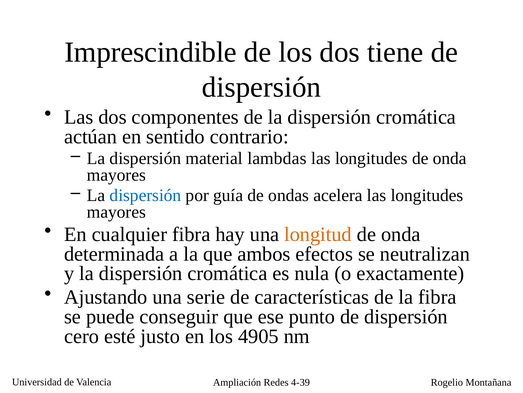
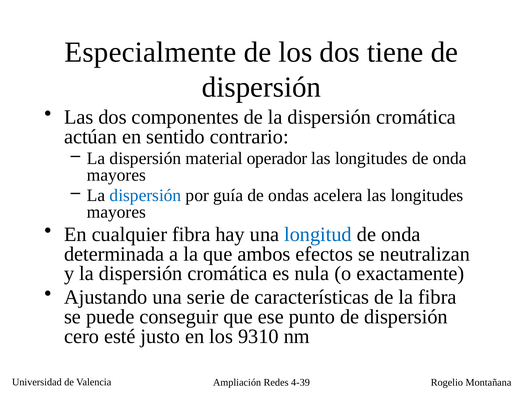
Imprescindible: Imprescindible -> Especialmente (150, 52)
lambdas: lambdas -> operador (277, 158)
longitud colour: orange -> blue (318, 234)
4905: 4905 -> 9310 (258, 336)
